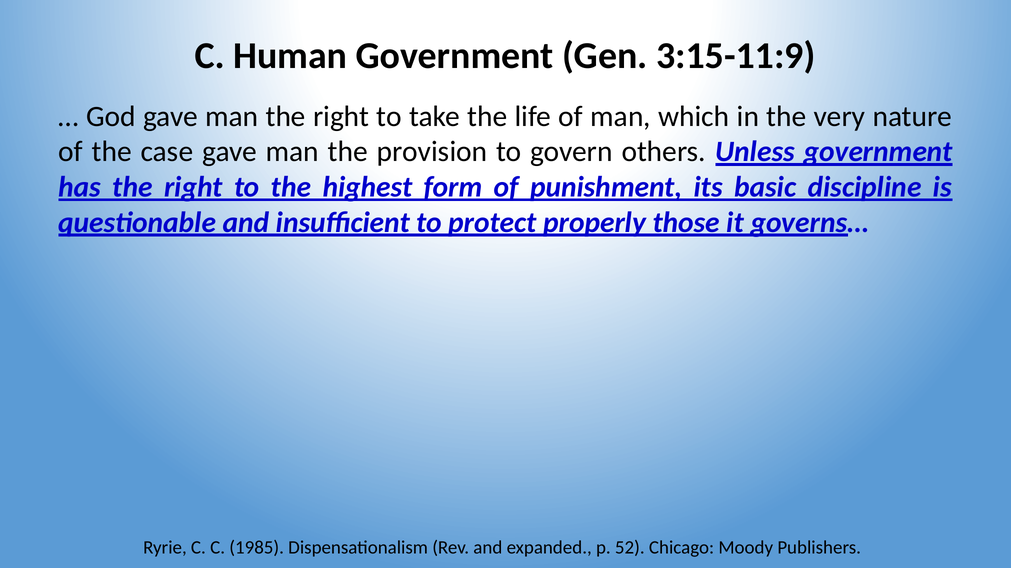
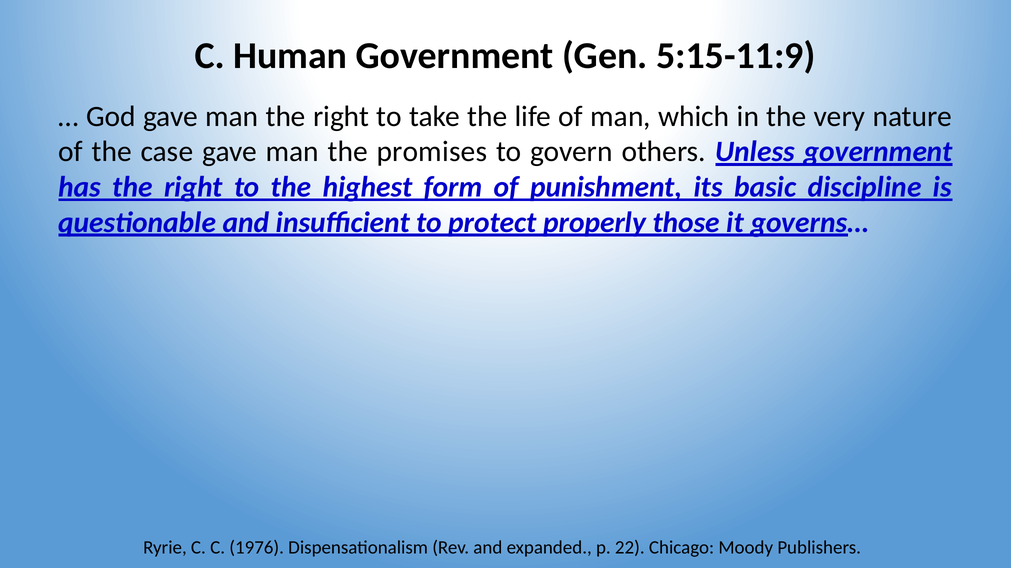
3:15-11:9: 3:15-11:9 -> 5:15-11:9 (736, 56)
provision: provision -> promises (432, 152)
1985: 1985 -> 1976 (257, 548)
52: 52 -> 22 (630, 548)
